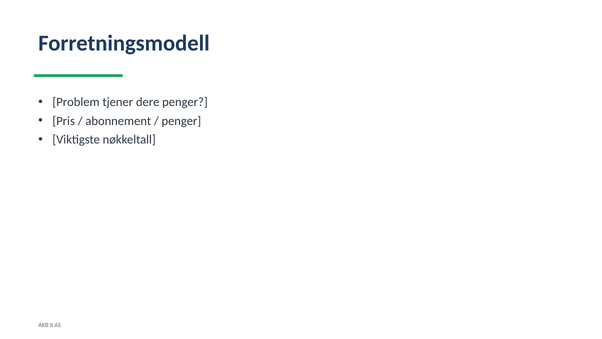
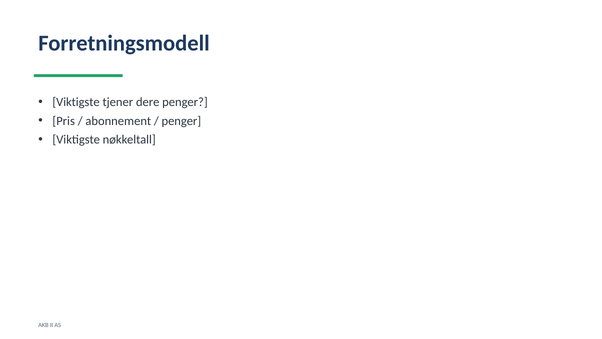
Problem: Problem -> Viktigste (76, 102)
